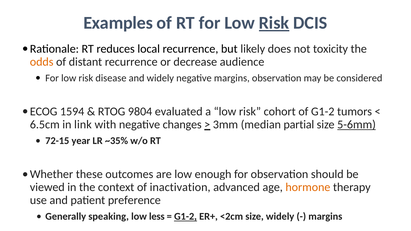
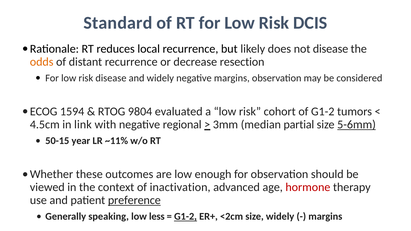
Examples: Examples -> Standard (118, 23)
Risk underline: present -> none (274, 23)
not toxicity: toxicity -> disease (331, 49)
audience: audience -> resection (242, 62)
6.5cm: 6.5cm -> 4.5cm (45, 125)
changes: changes -> regional (182, 125)
72-15: 72-15 -> 50-15 (57, 141)
~35%: ~35% -> ~11% (117, 141)
hormone colour: orange -> red (308, 187)
preference underline: none -> present (134, 200)
